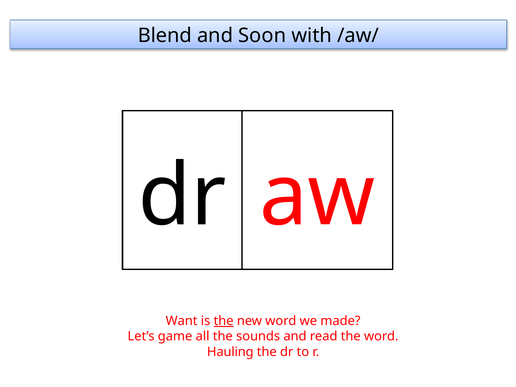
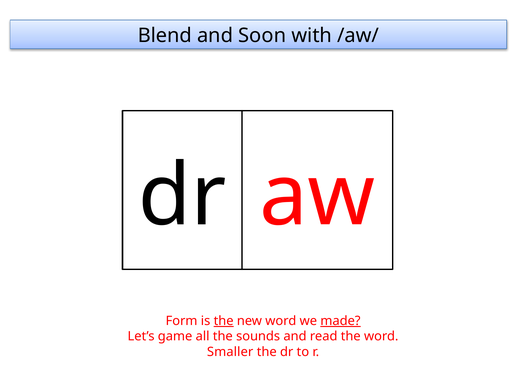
Want: Want -> Form (182, 321)
made underline: none -> present (340, 321)
Hauling: Hauling -> Smaller (230, 352)
